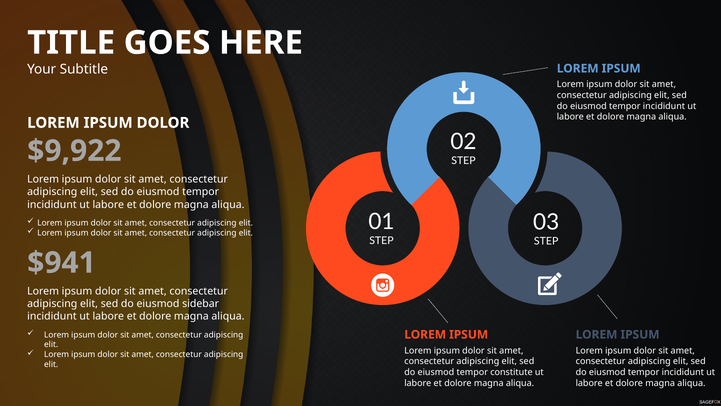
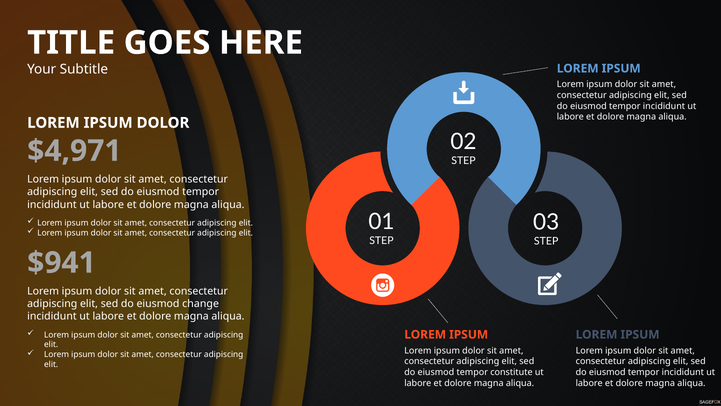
$9,922: $9,922 -> $4,971 (74, 151)
sidebar: sidebar -> change (201, 304)
